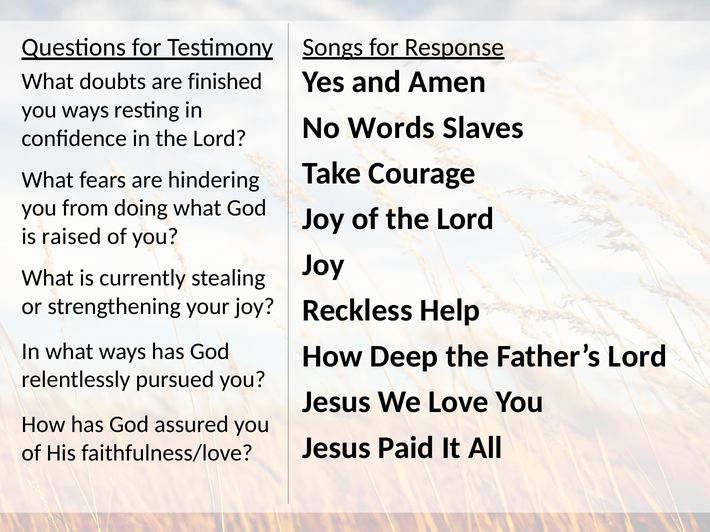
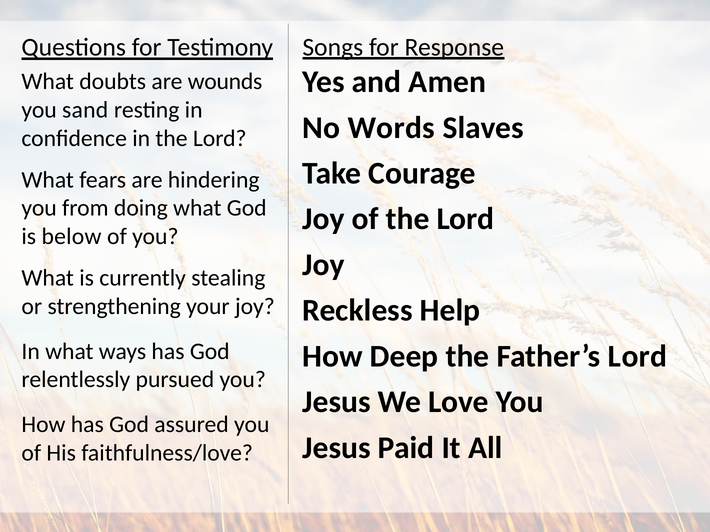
finished: finished -> wounds (225, 82)
you ways: ways -> sand (85, 110)
raised: raised -> below (71, 237)
